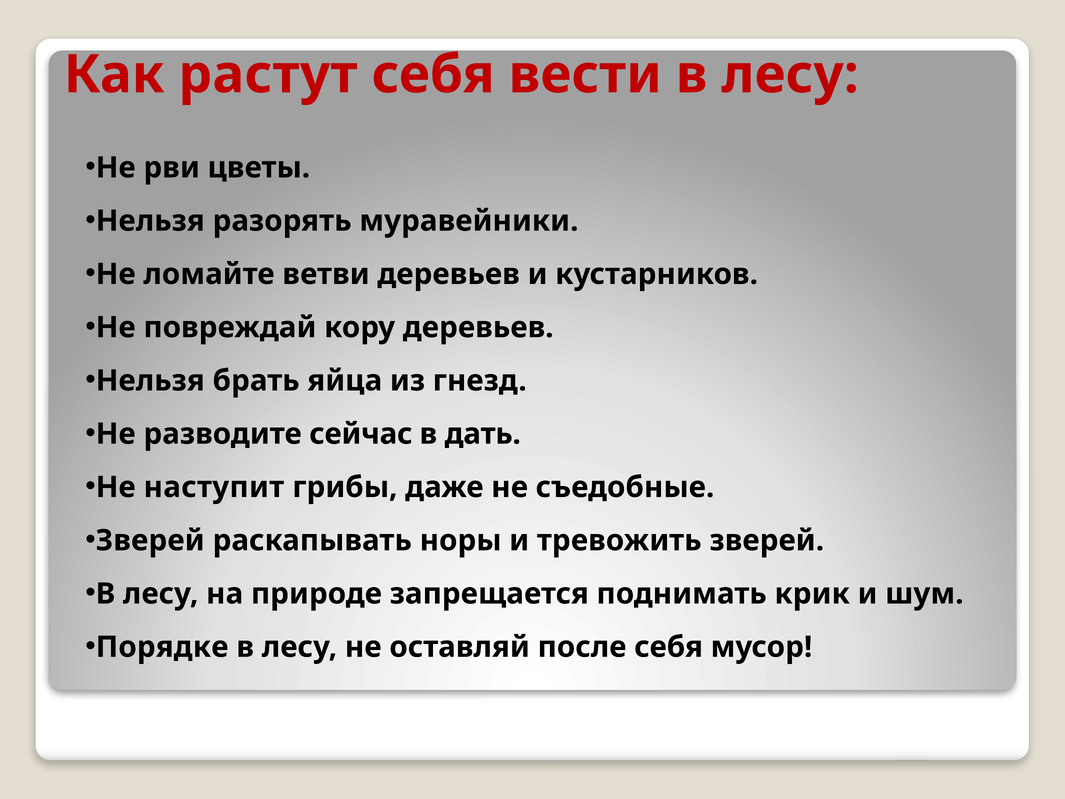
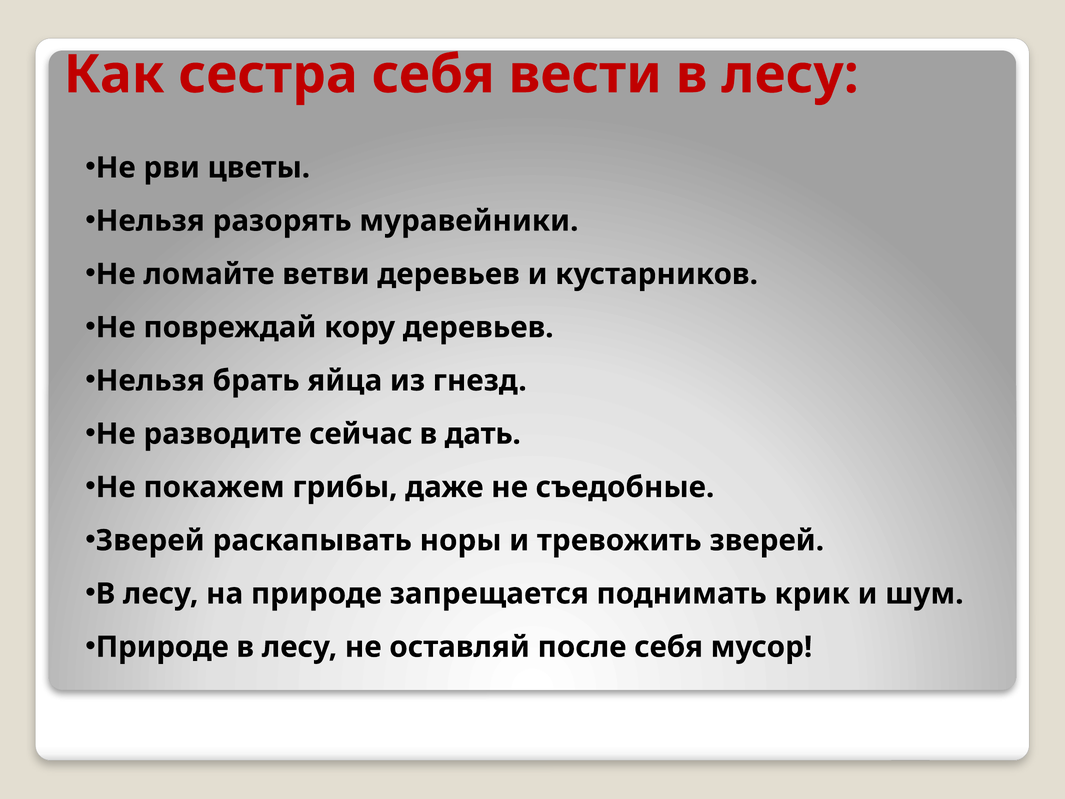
растут: растут -> сестра (268, 75)
наступит: наступит -> покажем (214, 487)
Порядке: Порядке -> Природе (162, 647)
